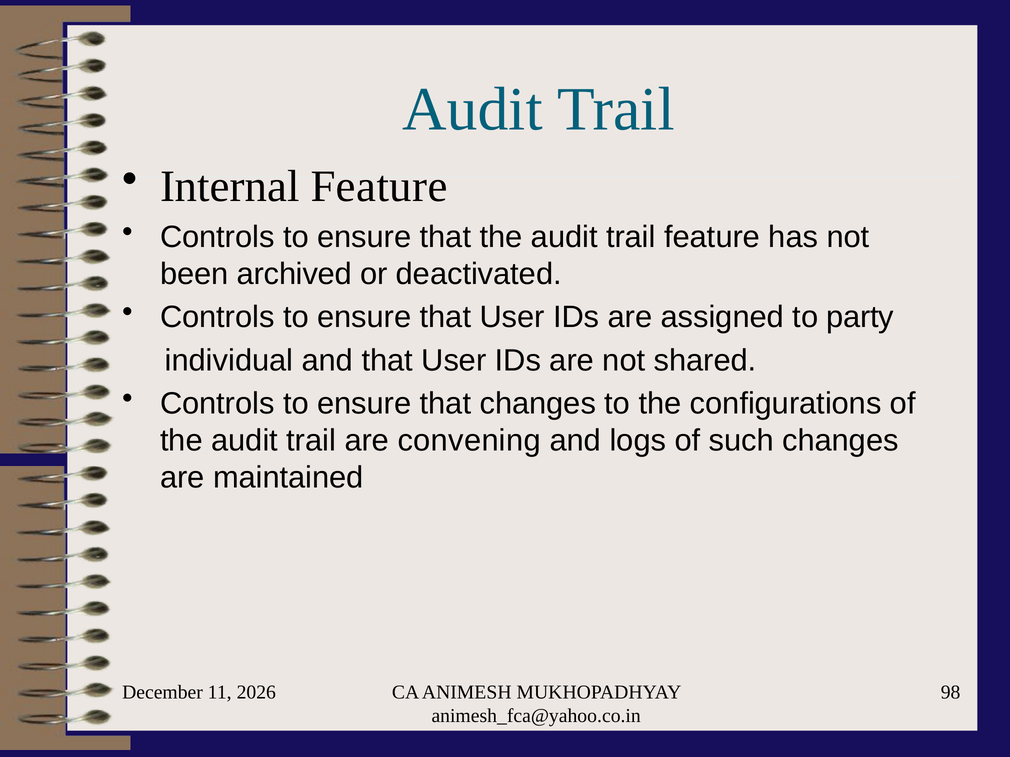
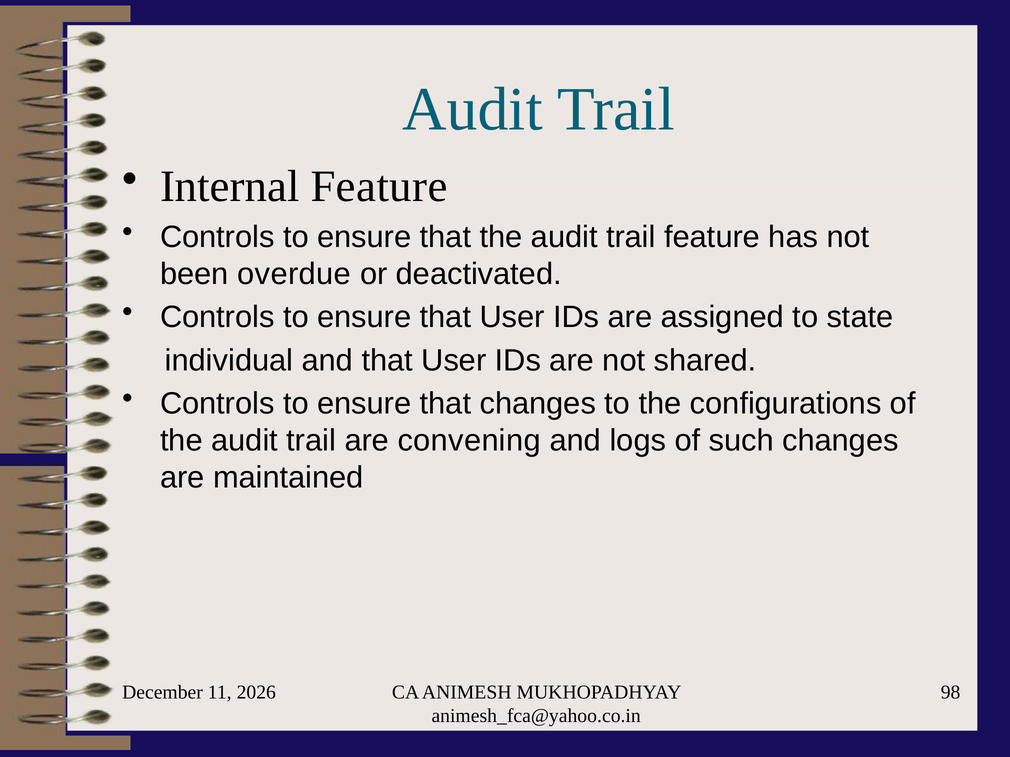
archived: archived -> overdue (294, 274)
party: party -> state (860, 317)
